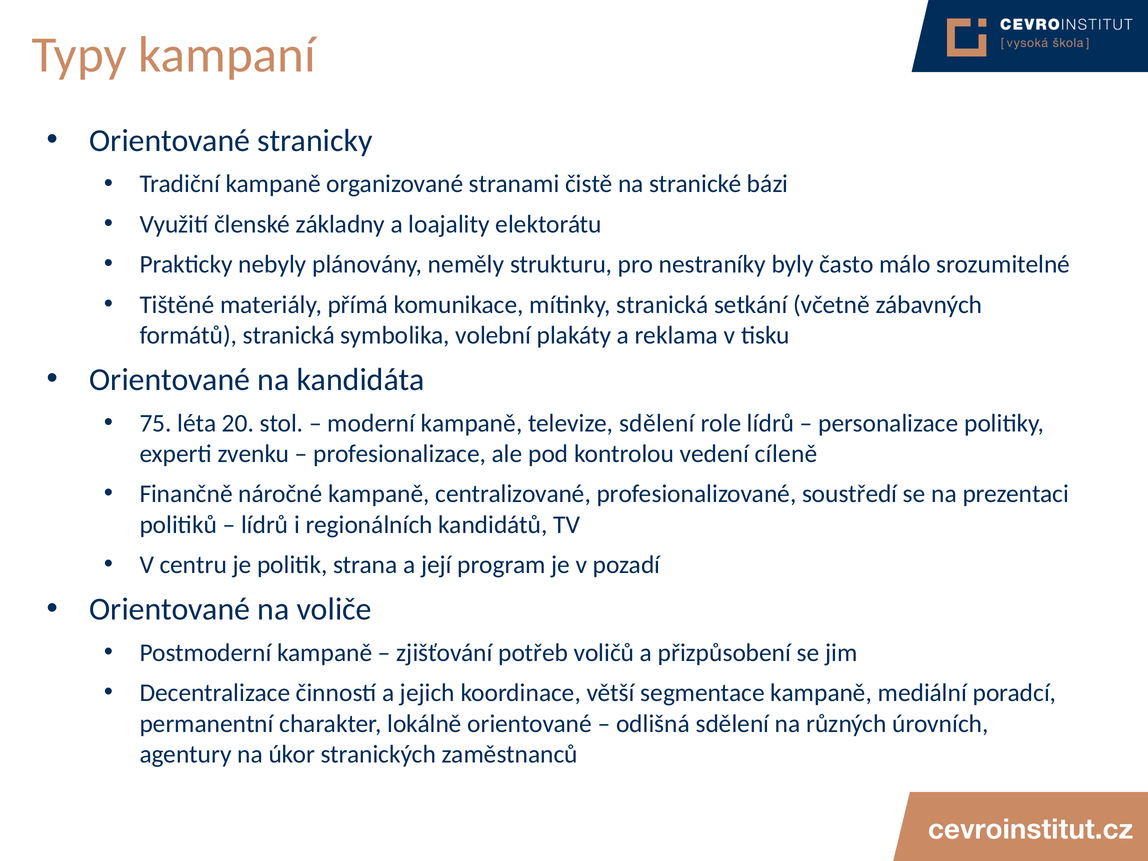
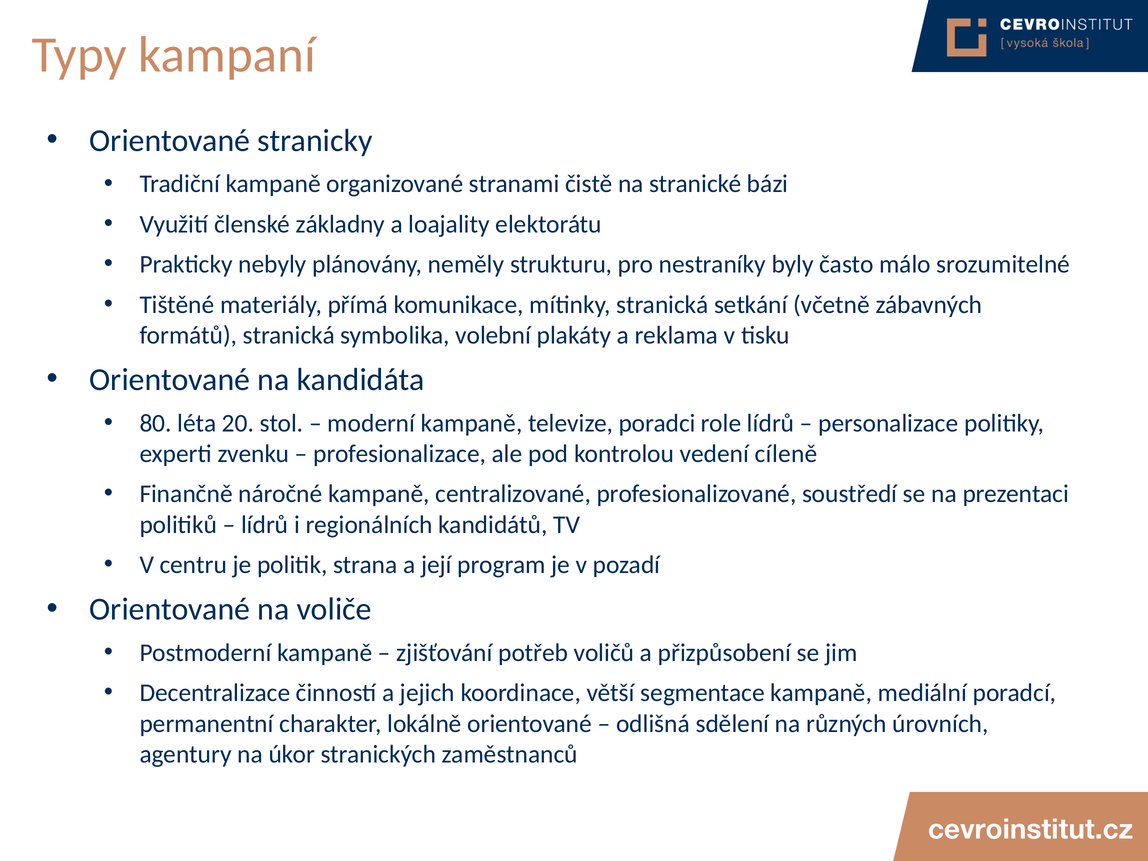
75: 75 -> 80 (156, 423)
televize sdělení: sdělení -> poradci (657, 423)
